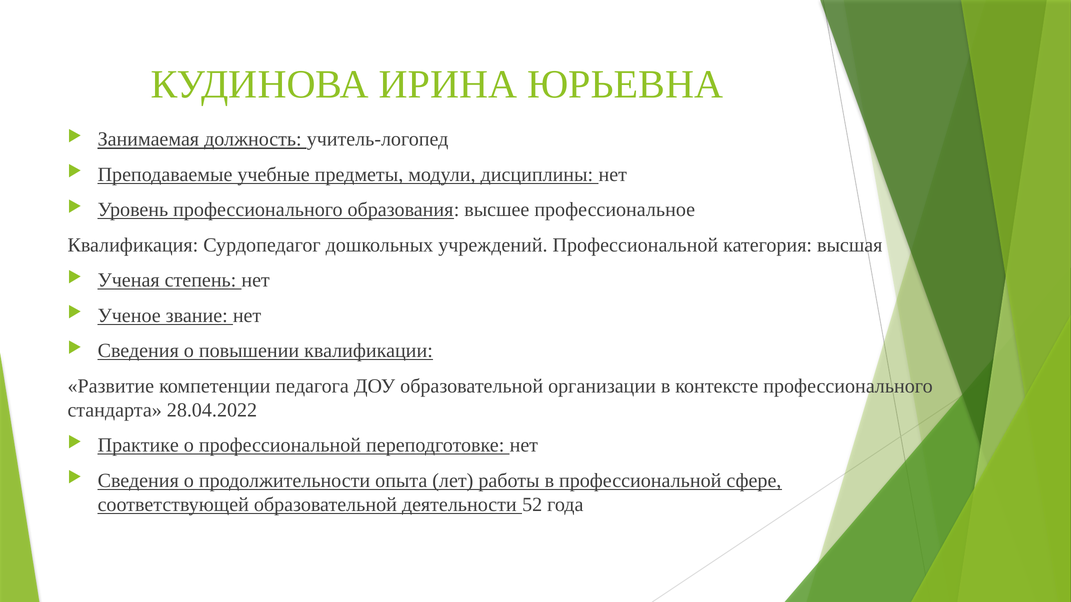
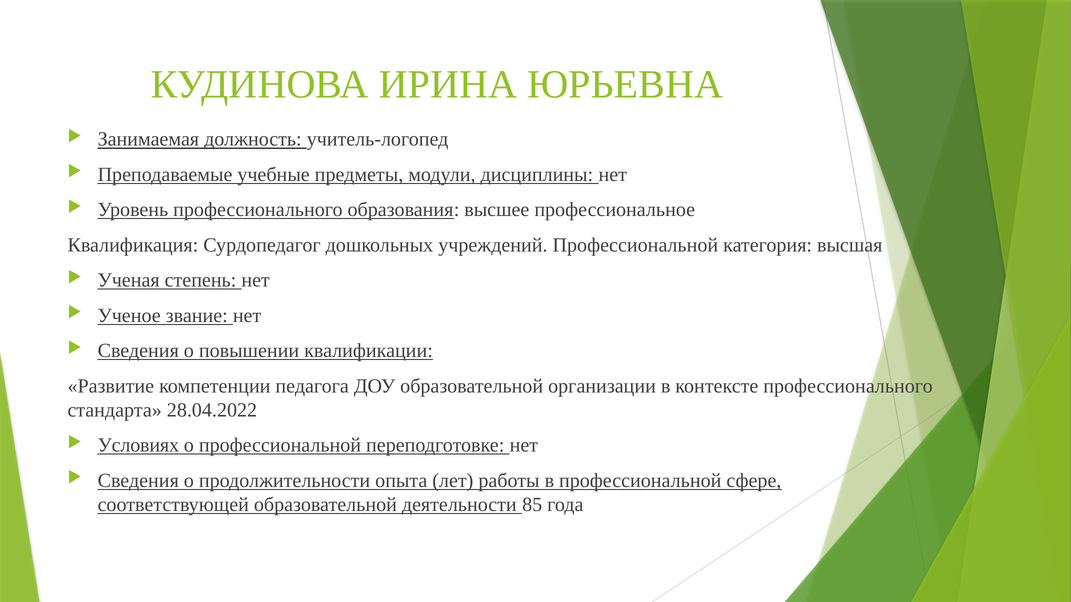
Практике: Практике -> Условиях (138, 446)
52: 52 -> 85 (532, 505)
